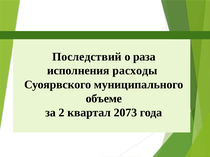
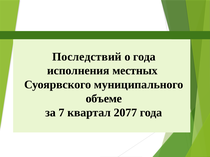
о раза: раза -> года (144, 57)
расходы: расходы -> местных (135, 71)
2: 2 -> 7 (62, 113)
2073: 2073 -> 2077 (125, 113)
